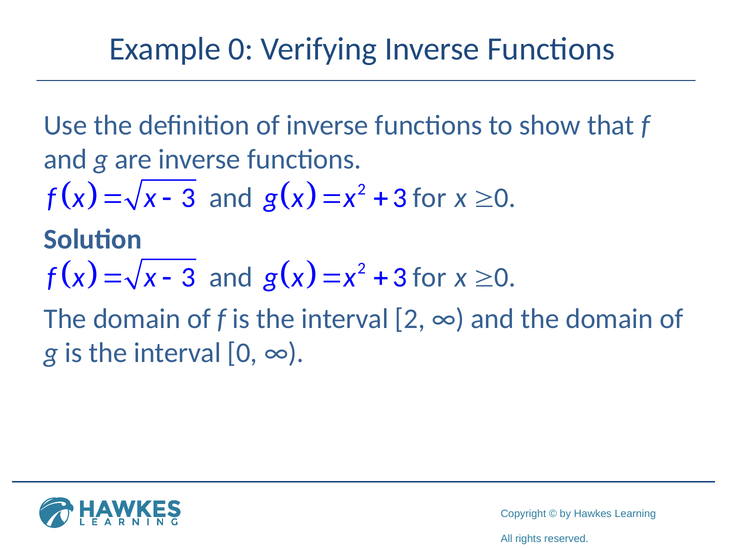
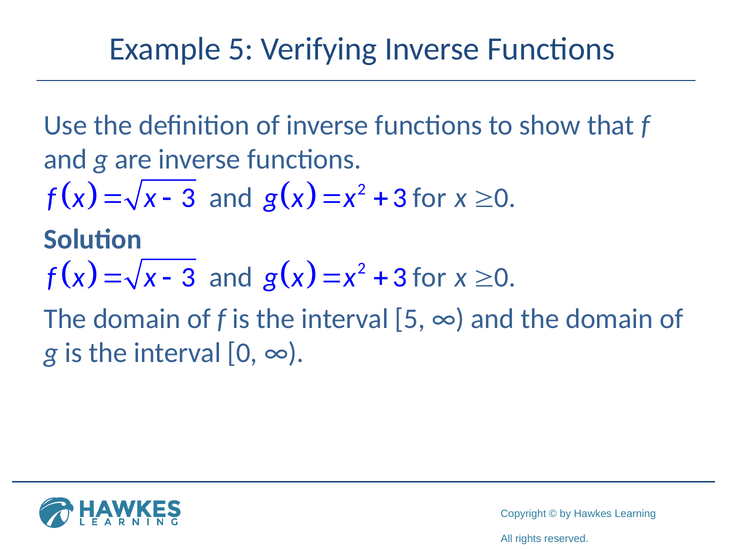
Example 0: 0 -> 5 (241, 49)
interval 2: 2 -> 5 (410, 319)
